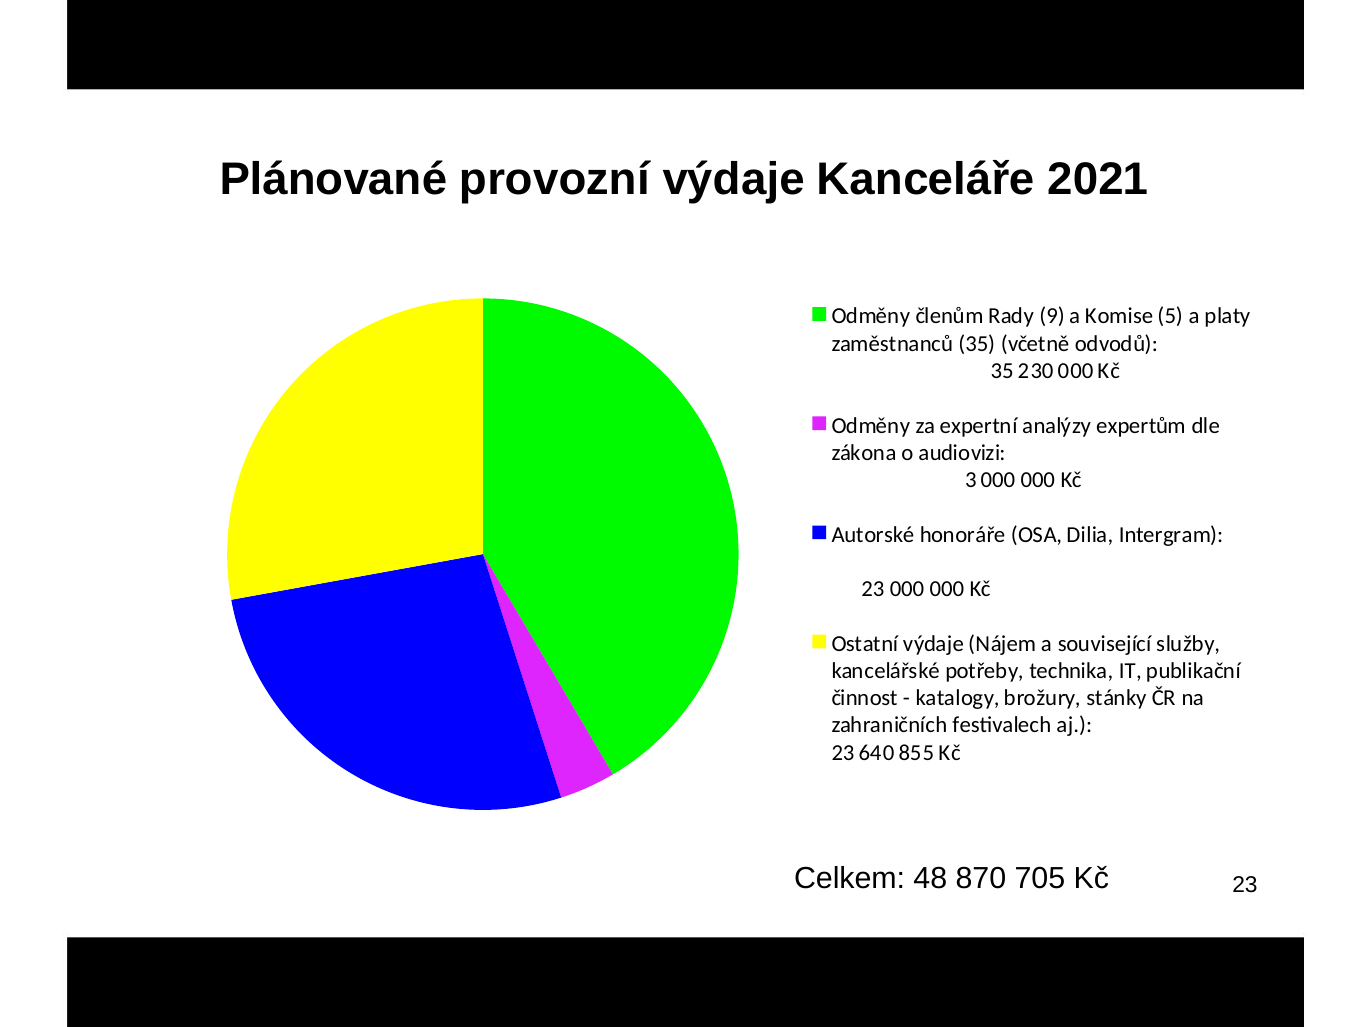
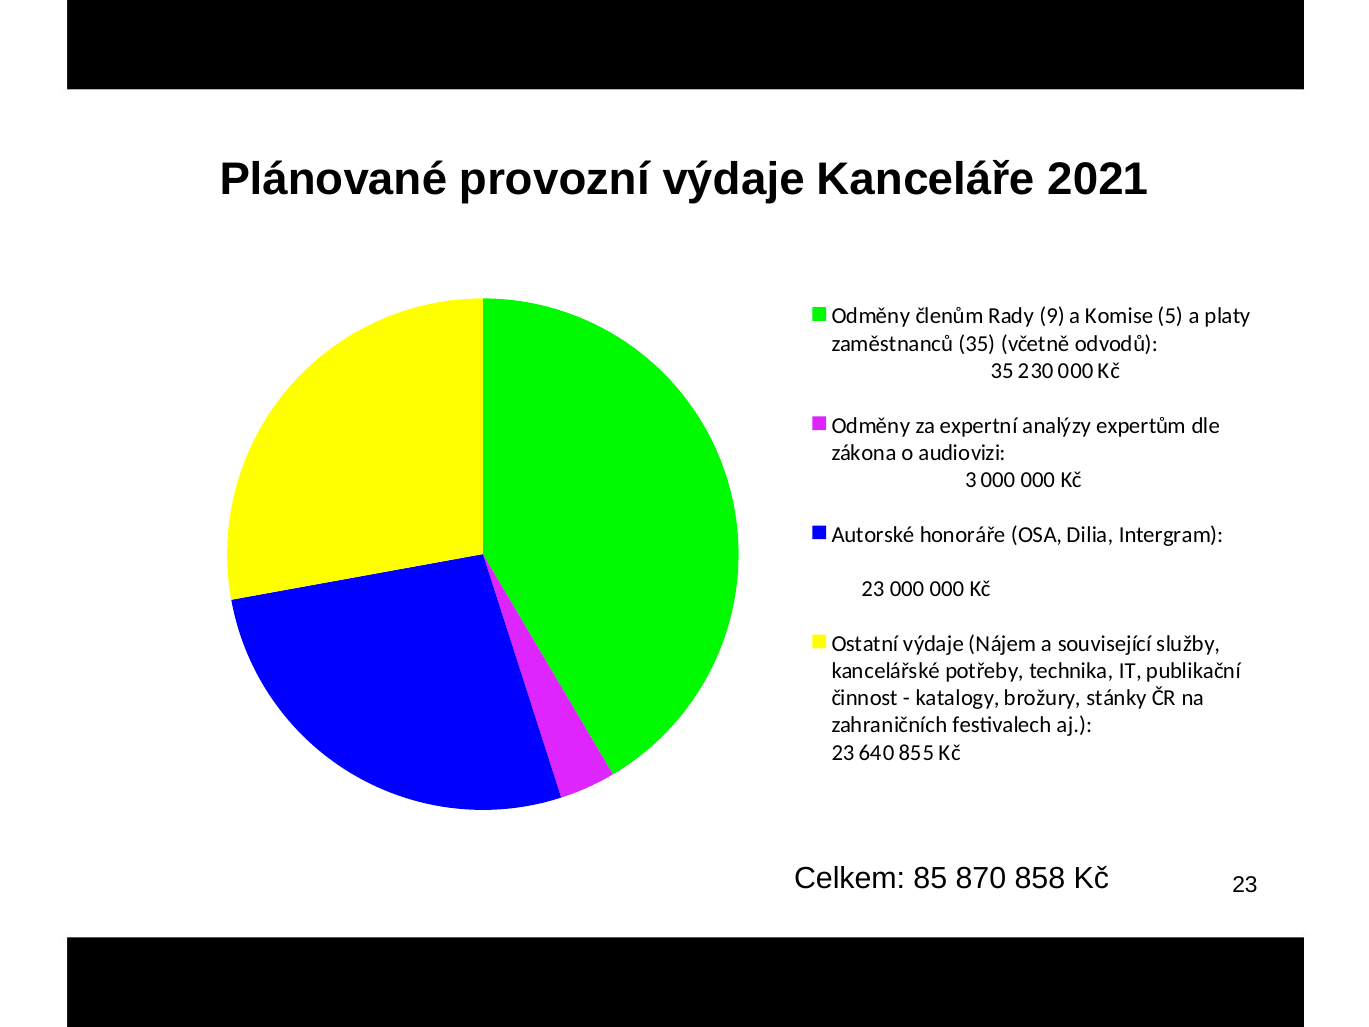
48: 48 -> 85 (930, 878)
705: 705 -> 858 (1040, 878)
